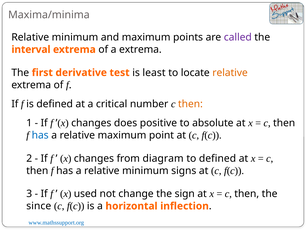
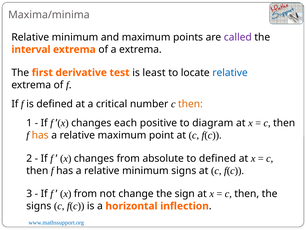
relative colour: orange -> blue (230, 72)
does: does -> each (126, 123)
absolute: absolute -> diagram (213, 123)
has colour: blue -> orange (40, 135)
diagram: diagram -> absolute (163, 158)
x used: used -> from (85, 193)
since: since -> signs (39, 206)
